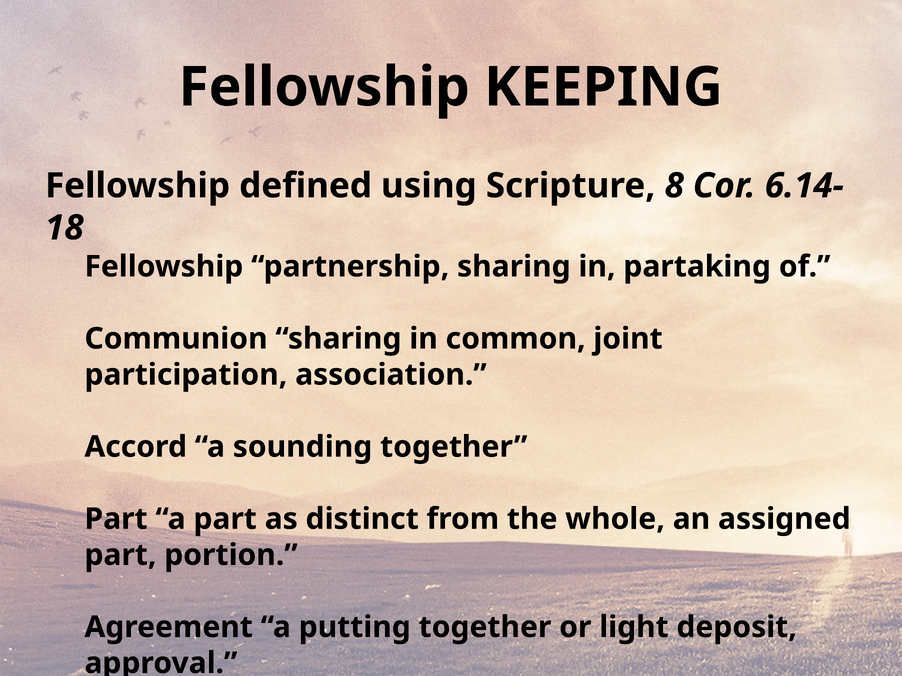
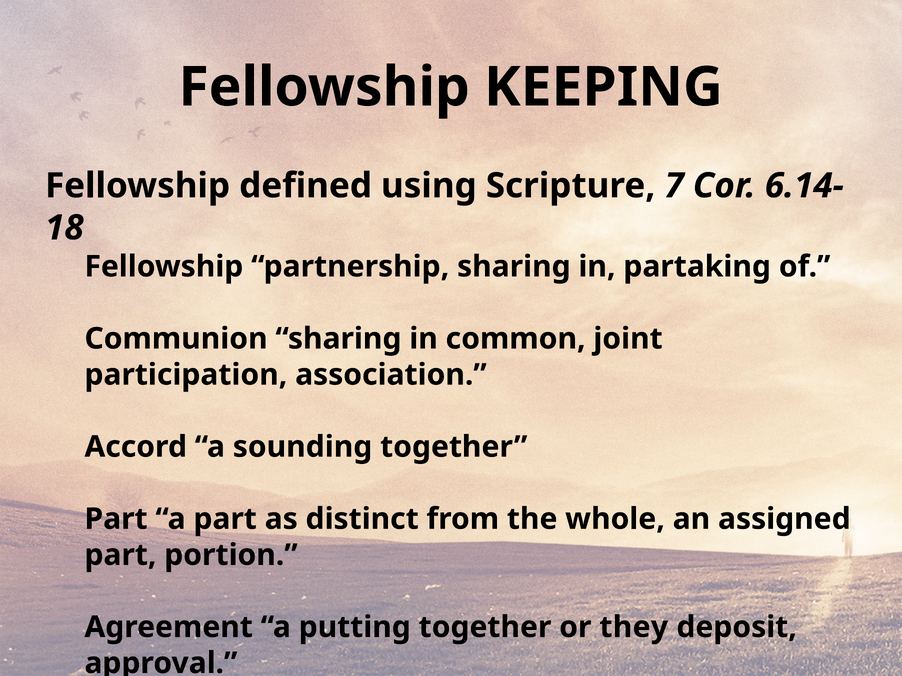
8: 8 -> 7 (674, 186)
light: light -> they (634, 628)
